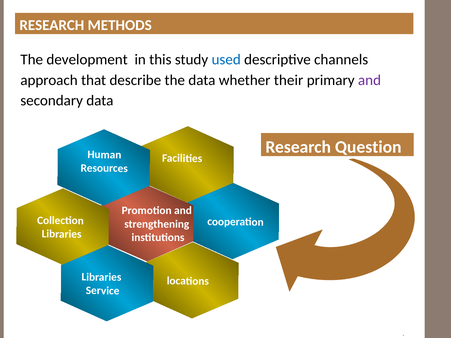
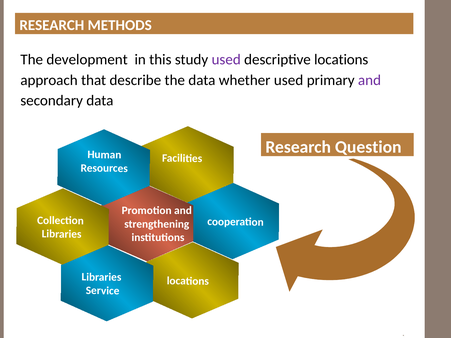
used colour: blue -> purple (226, 60)
descriptive channels: channels -> locations (341, 60)
their: their -> used (289, 80)
